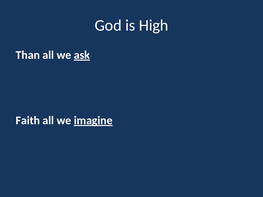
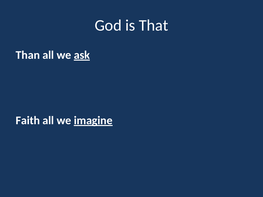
High: High -> That (154, 25)
